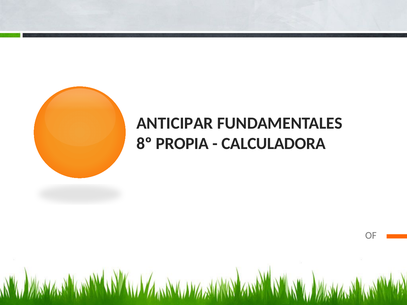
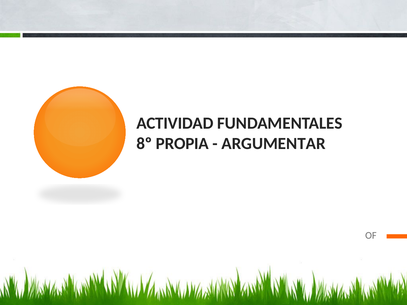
ANTICIPAR: ANTICIPAR -> ACTIVIDAD (175, 124)
CALCULADORA: CALCULADORA -> ARGUMENTAR (274, 144)
